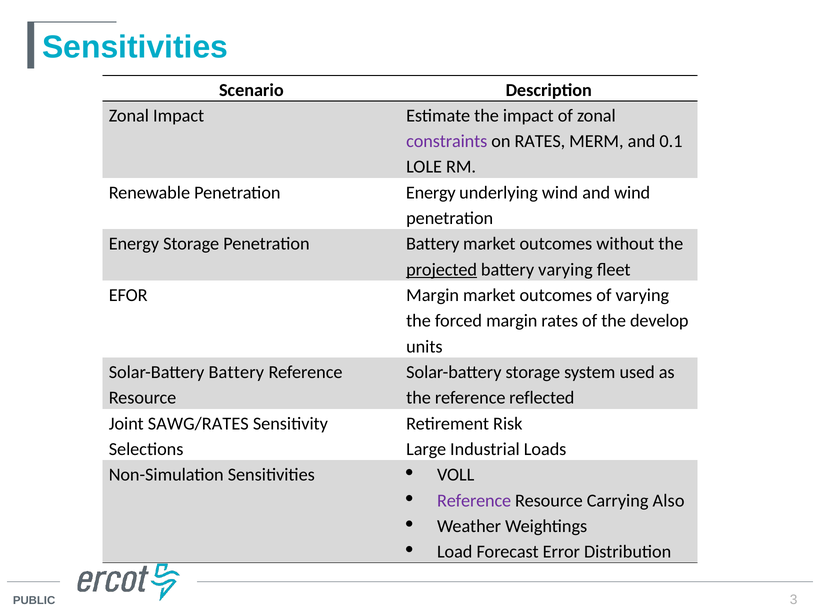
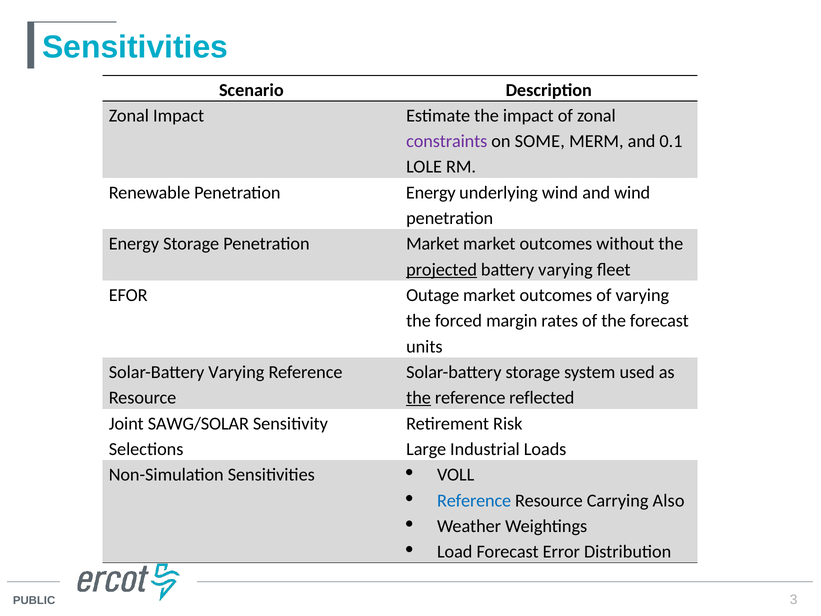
on RATES: RATES -> SOME (540, 141)
Penetration Battery: Battery -> Market (433, 244)
EFOR Margin: Margin -> Outage (433, 295)
the develop: develop -> forecast (659, 321)
Solar-Battery Battery: Battery -> Varying (236, 372)
the underline: none -> present (419, 398)
SAWG/RATES: SAWG/RATES -> SAWG/SOLAR (198, 423)
Reference colour: purple -> blue (474, 500)
